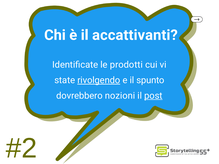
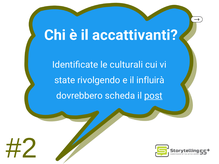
prodotti: prodotti -> culturali (126, 65)
rivolgendo underline: present -> none (99, 80)
spunto: spunto -> influirà (150, 80)
nozioni: nozioni -> scheda (120, 96)
